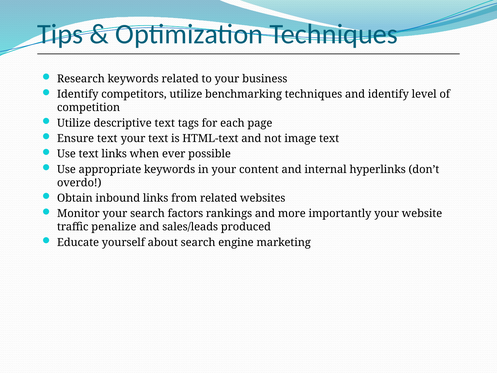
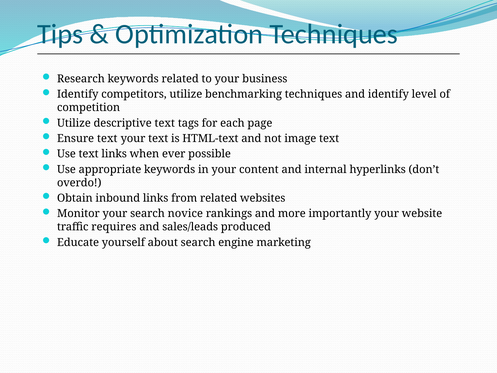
factors: factors -> novice (185, 214)
penalize: penalize -> requires (114, 227)
